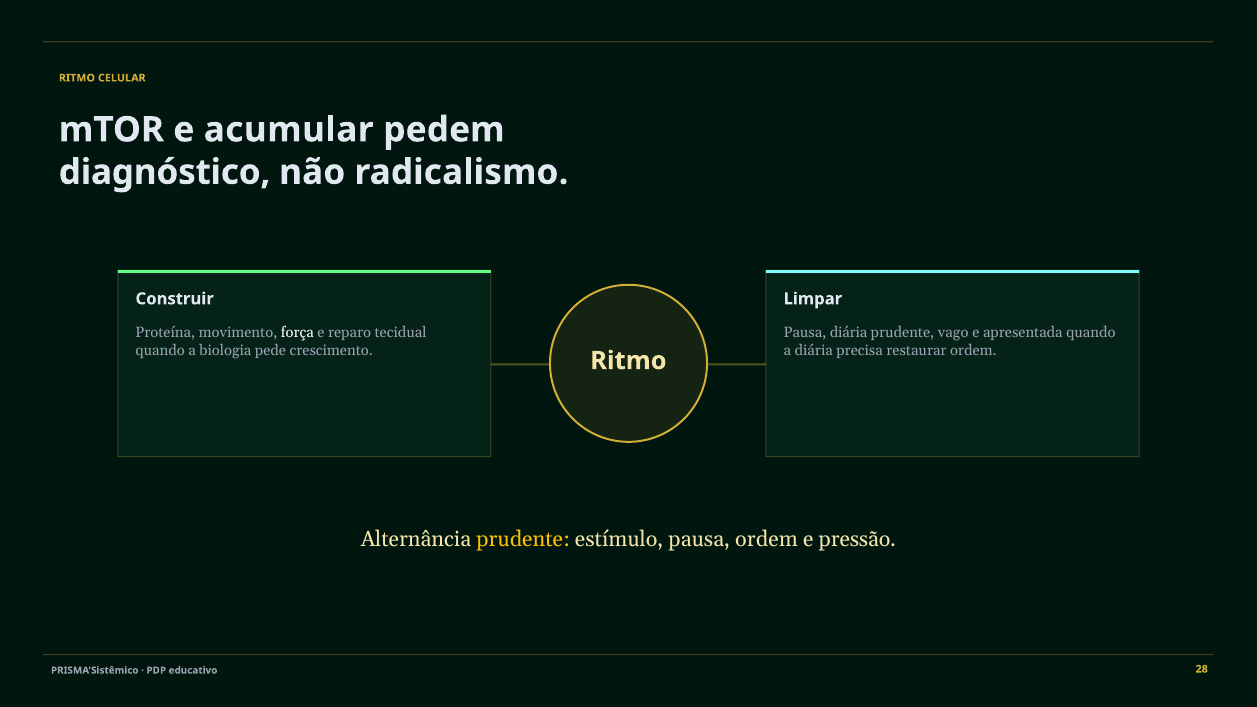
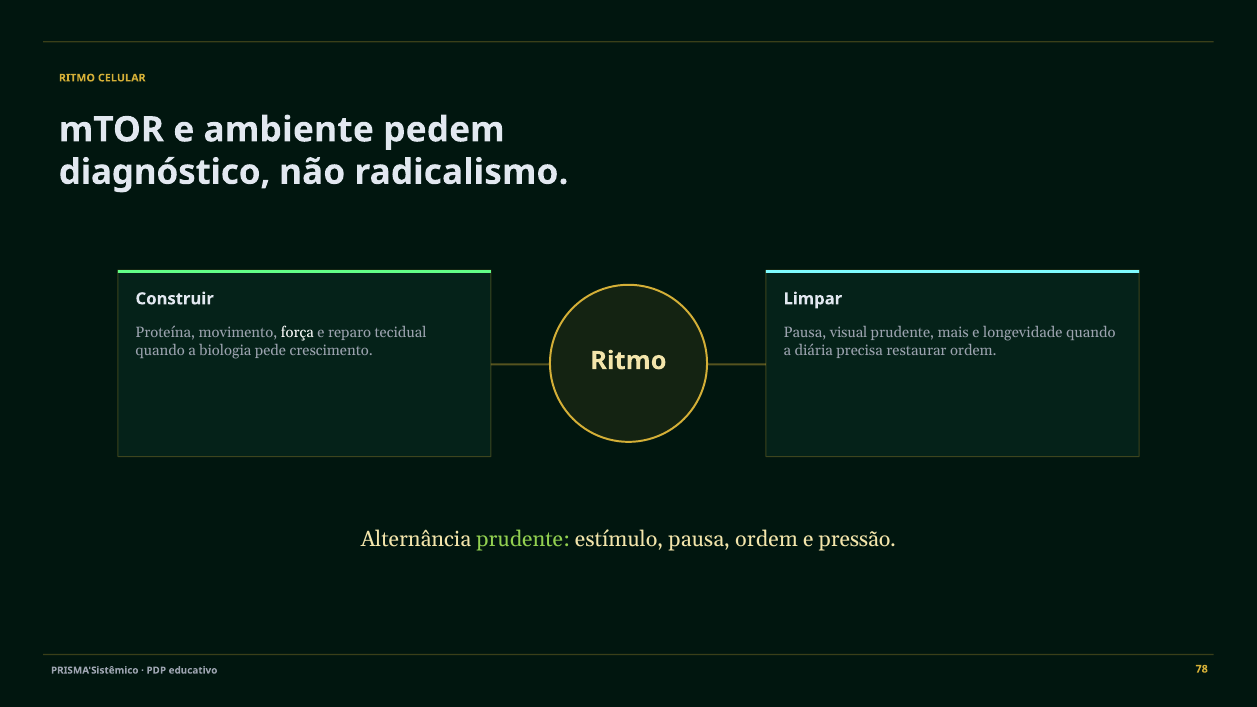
acumular: acumular -> ambiente (289, 130)
Pausa diária: diária -> visual (849, 333)
vago: vago -> mais (953, 333)
apresentada: apresentada -> longevidade (1023, 333)
prudente colour: yellow -> light green (523, 540)
28: 28 -> 78 (1202, 669)
